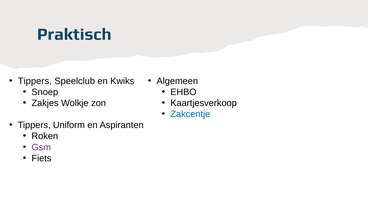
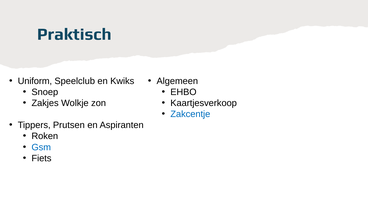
Tippers: Tippers -> Uniform (35, 81)
Uniform: Uniform -> Prutsen (69, 125)
Gsm colour: purple -> blue (41, 147)
